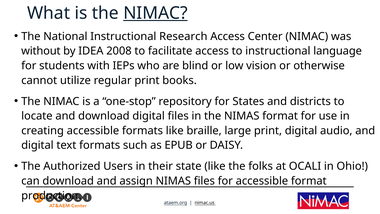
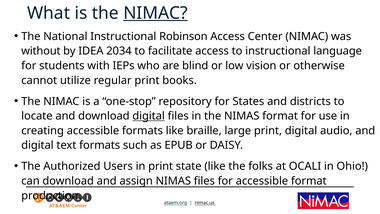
Research: Research -> Robinson (183, 36)
2008: 2008 -> 2034 (119, 51)
digital underline: none -> present (149, 116)
in their: their -> print (161, 166)
